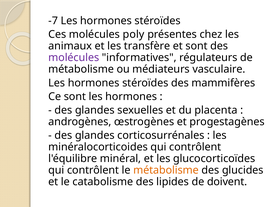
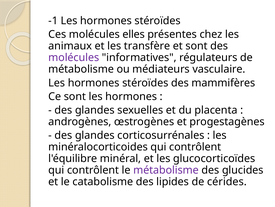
-7: -7 -> -1 (53, 21)
poly: poly -> elles (134, 34)
métabolisme colour: orange -> purple (166, 170)
doivent: doivent -> cérides (227, 181)
